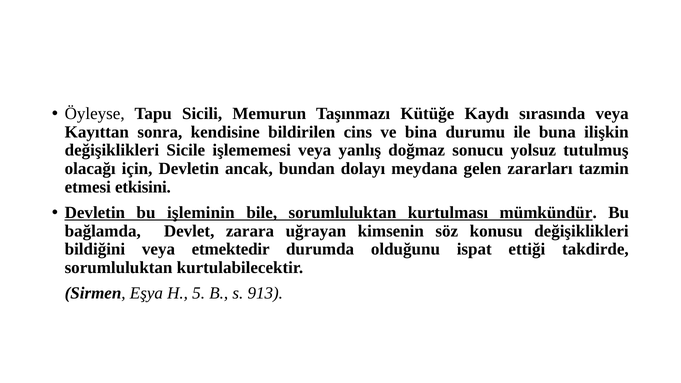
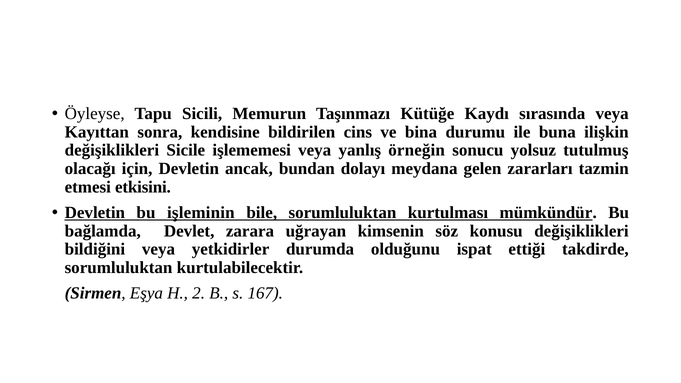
doğmaz: doğmaz -> örneğin (417, 150)
etmektedir: etmektedir -> yetkidirler (231, 249)
5: 5 -> 2 (199, 293)
913: 913 -> 167 (265, 293)
